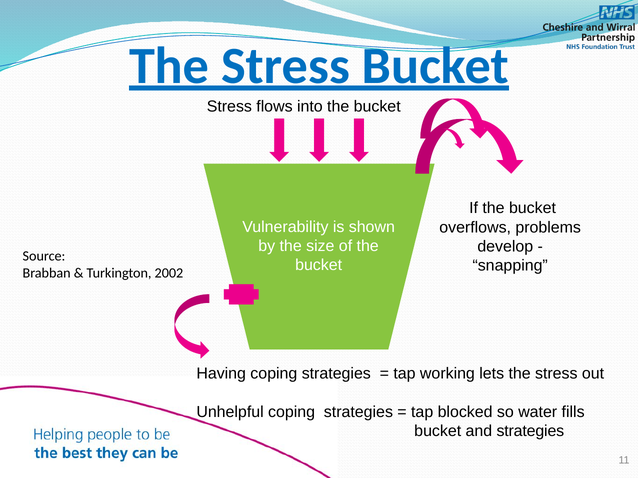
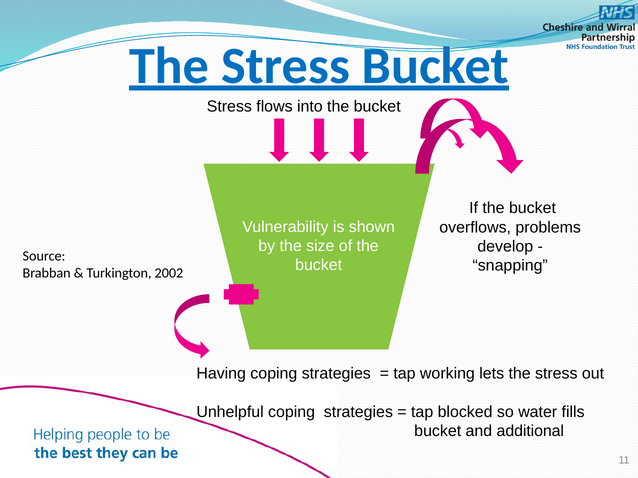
and strategies: strategies -> additional (530, 431)
